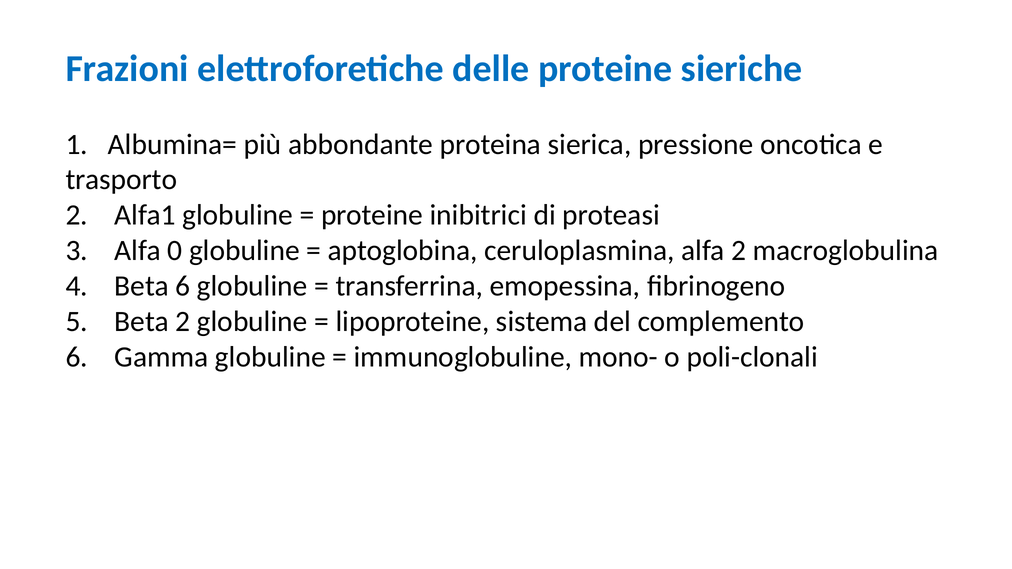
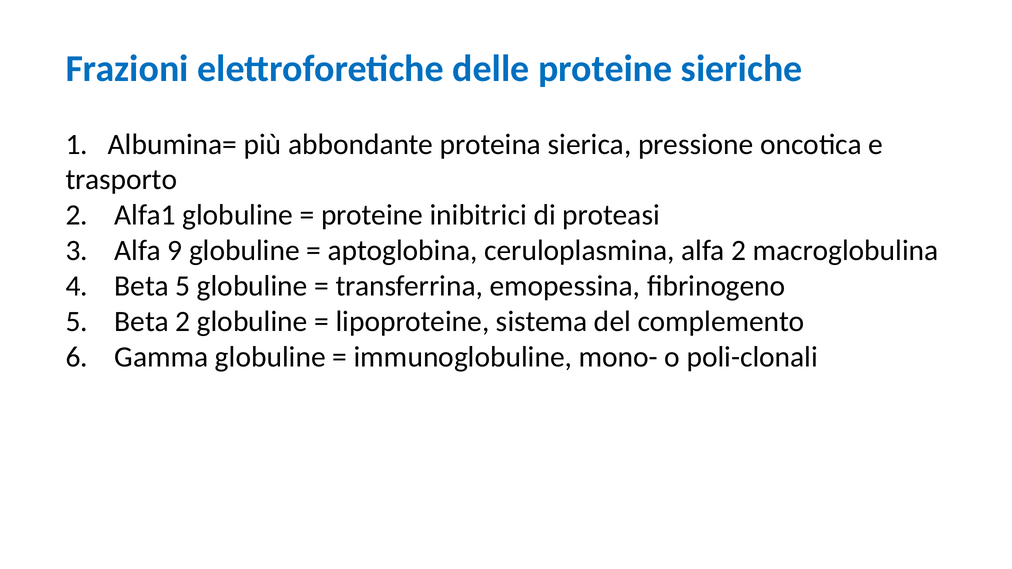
0: 0 -> 9 (175, 251)
Beta 6: 6 -> 5 (183, 286)
